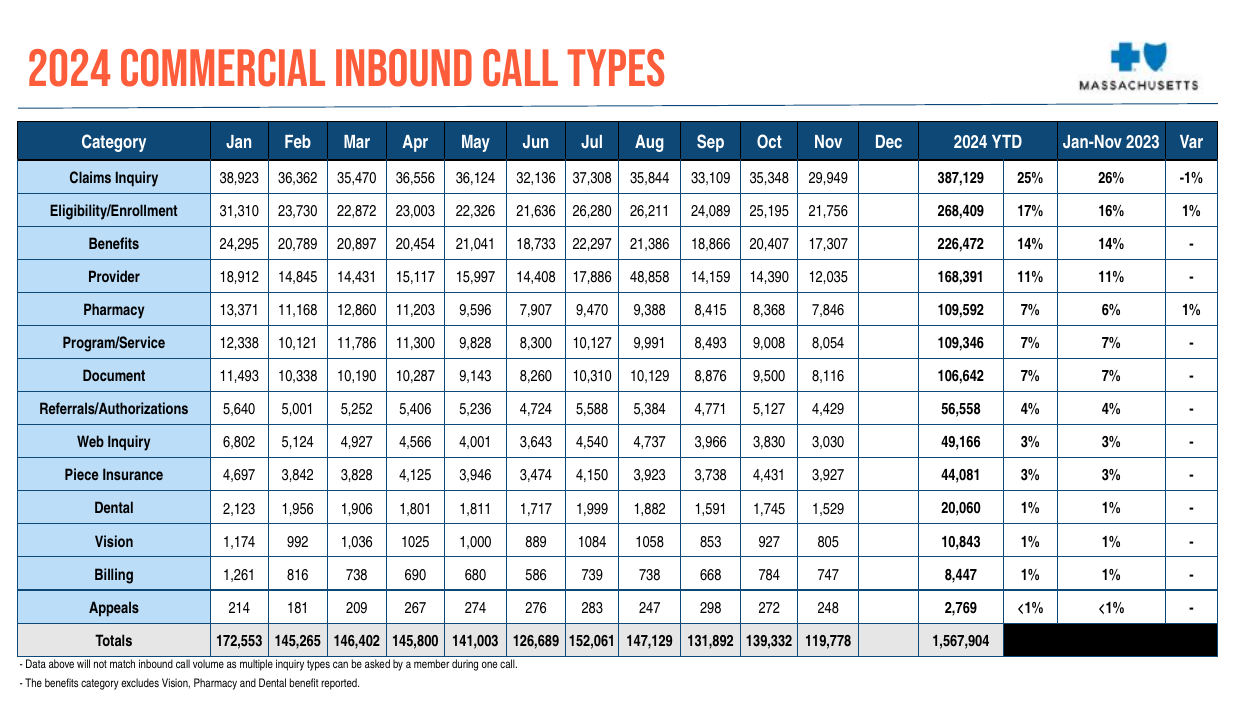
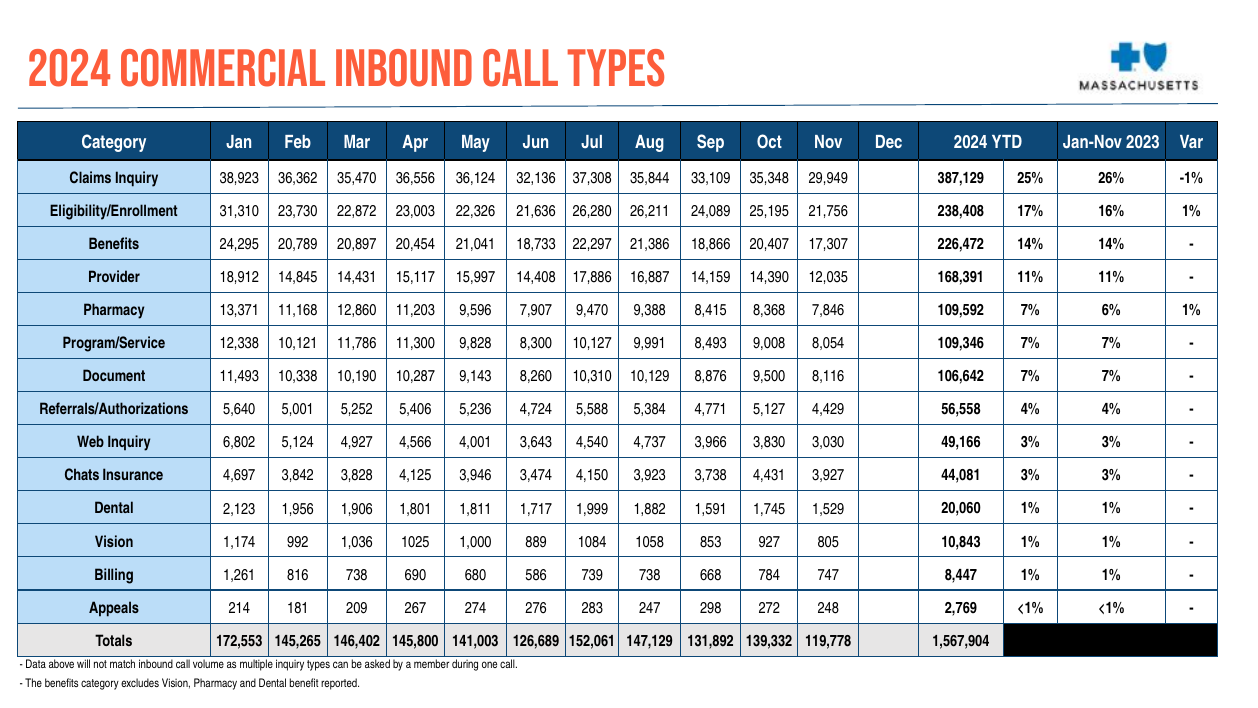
268,409: 268,409 -> 238,408 (961, 211)
48,858: 48,858 -> 16,887 (650, 277)
Piece: Piece -> Chats (82, 475)
